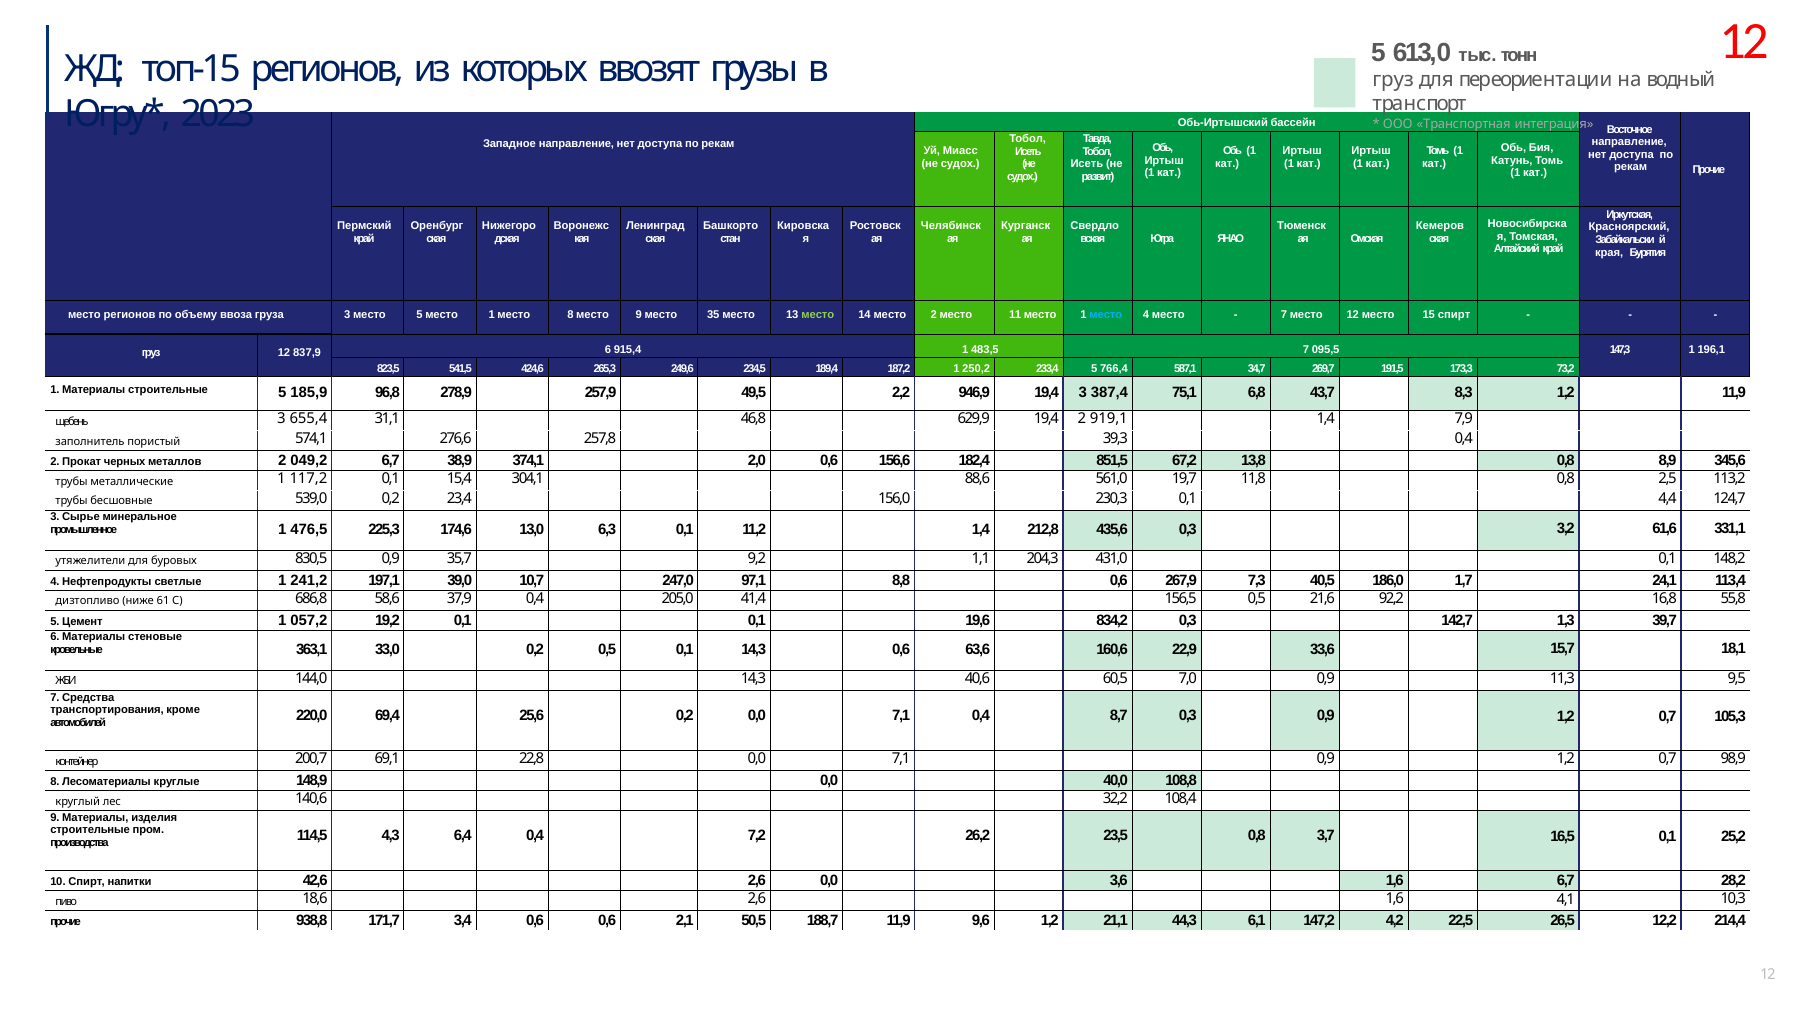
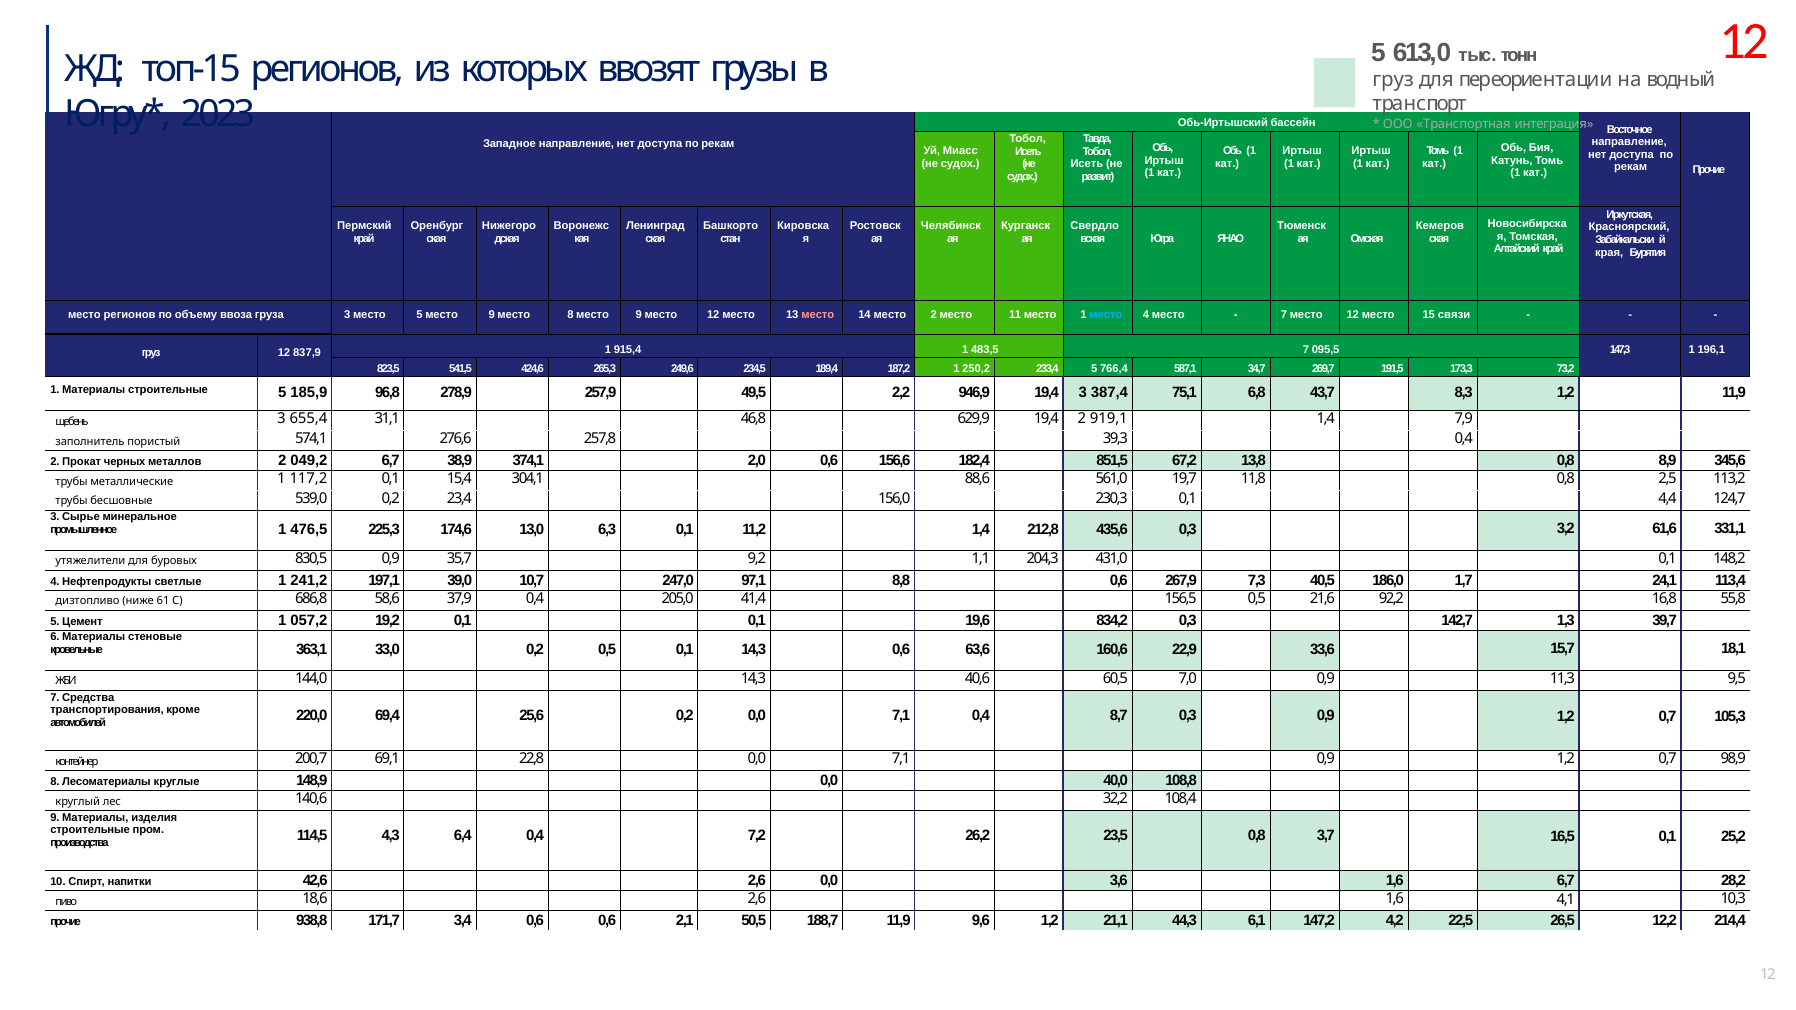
5 место 1: 1 -> 9 (492, 314)
9 место 35: 35 -> 12 (713, 314)
место colour: light green -> pink (818, 314)
15 спирт: спирт -> связи (1454, 314)
837,9 6: 6 -> 1 (608, 350)
